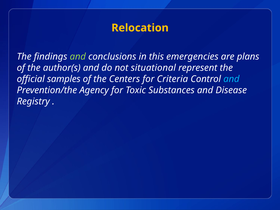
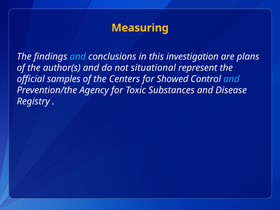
Relocation: Relocation -> Measuring (140, 28)
and colour: light green -> light blue (78, 57)
emergencies: emergencies -> investigation (192, 57)
Criteria: Criteria -> Showed (173, 79)
